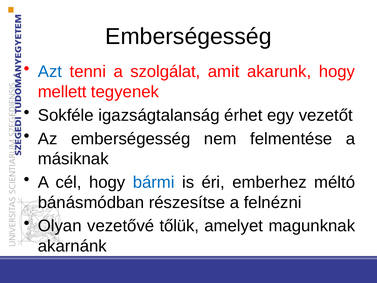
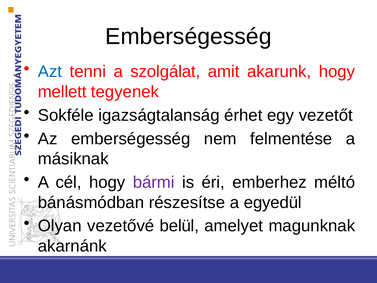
bármi colour: blue -> purple (154, 182)
felnézni: felnézni -> egyedül (273, 202)
tőlük: tőlük -> belül (179, 226)
